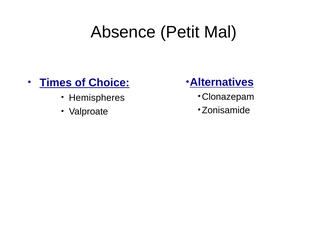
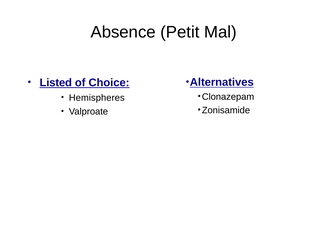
Times: Times -> Listed (56, 83)
